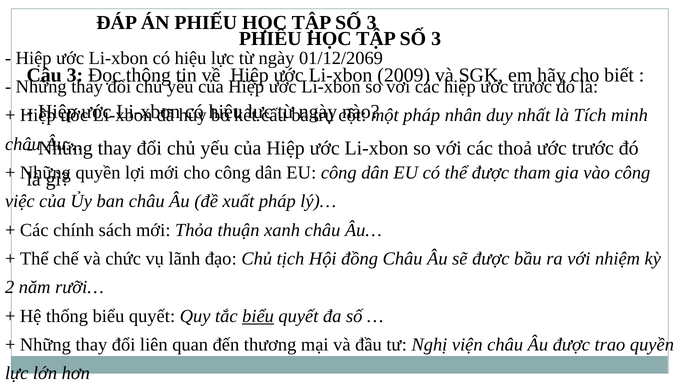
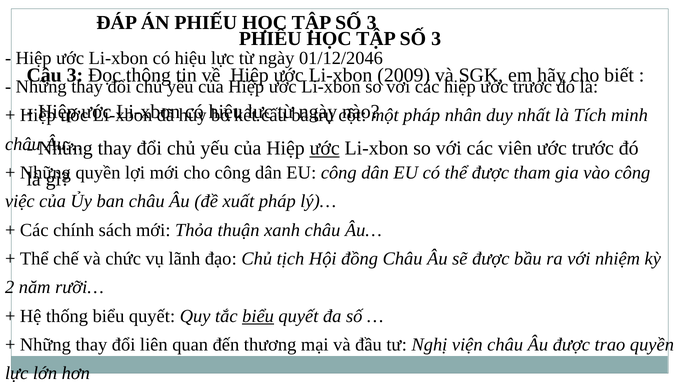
01/12/2069: 01/12/2069 -> 01/12/2046 (341, 58)
ước underline: none -> present (325, 149)
thoả: thoả -> viên (515, 149)
